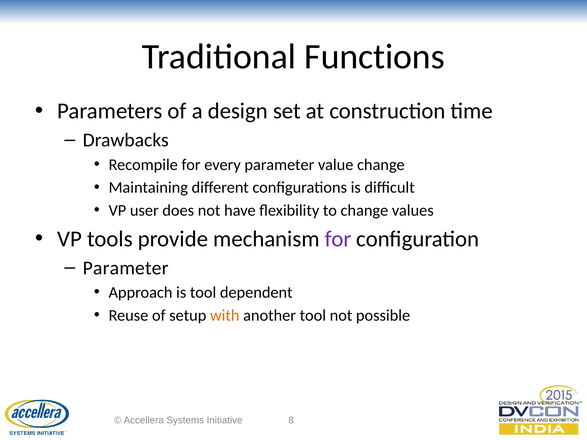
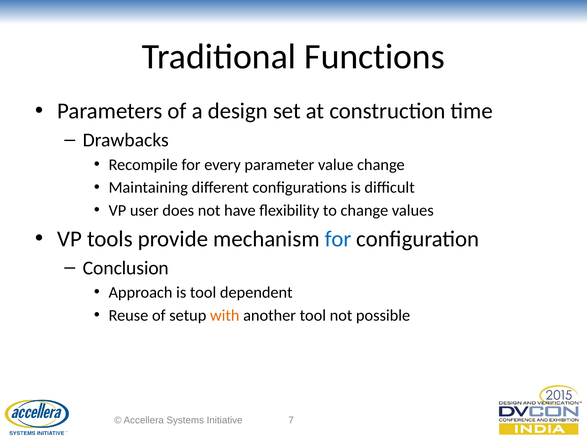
for colour: purple -> blue (338, 239)
Parameter: Parameter -> Conclusion (126, 268)
8: 8 -> 7 (291, 420)
